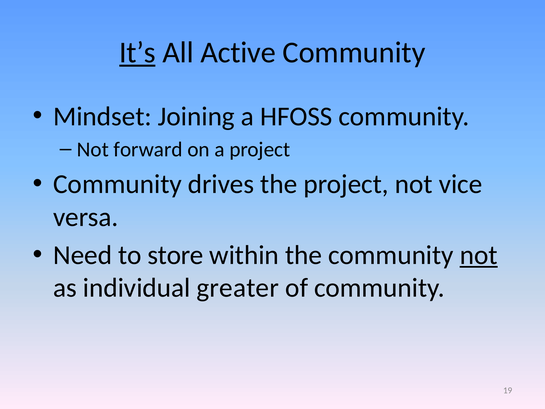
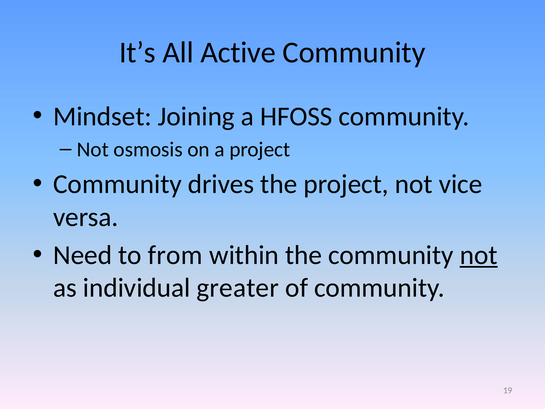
It’s underline: present -> none (137, 53)
forward: forward -> osmosis (148, 149)
store: store -> from (175, 255)
